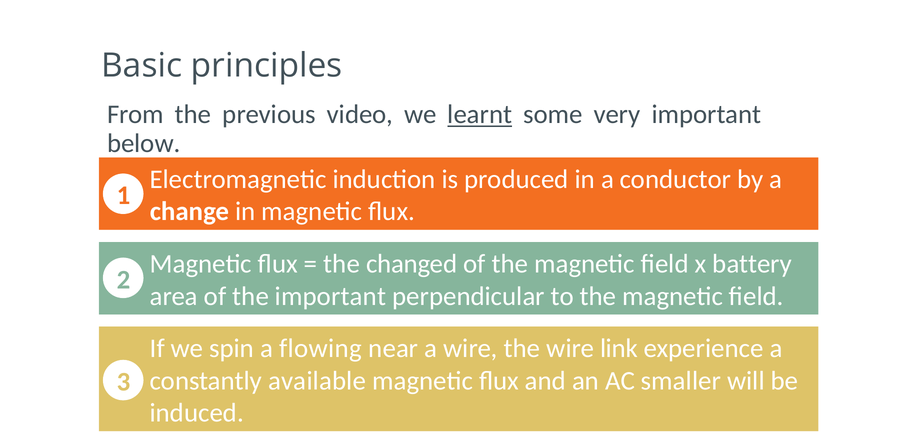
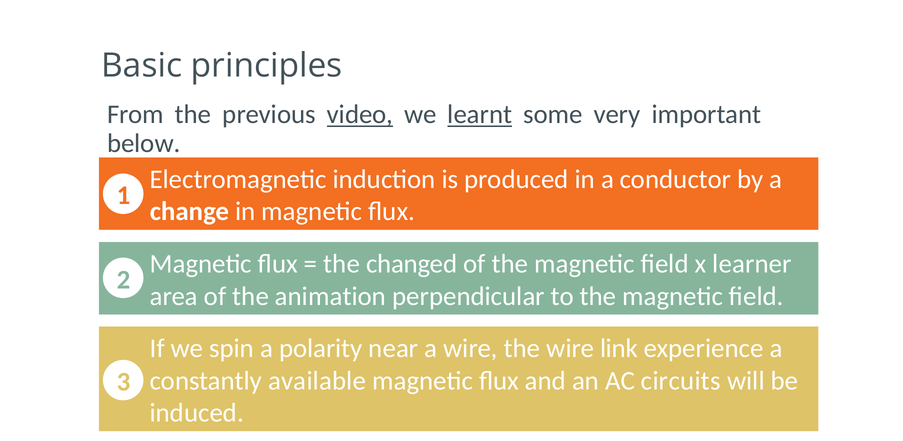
video underline: none -> present (360, 115)
battery: battery -> learner (752, 264)
the important: important -> animation (330, 296)
flowing: flowing -> polarity (321, 349)
smaller: smaller -> circuits (681, 381)
